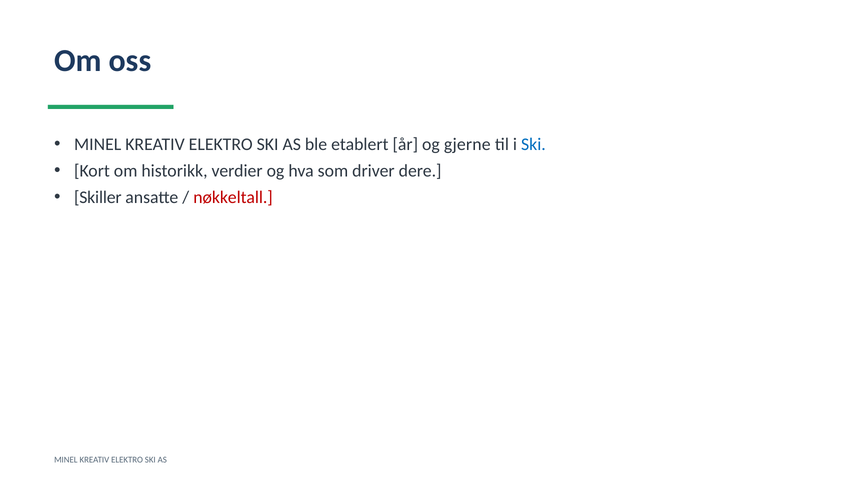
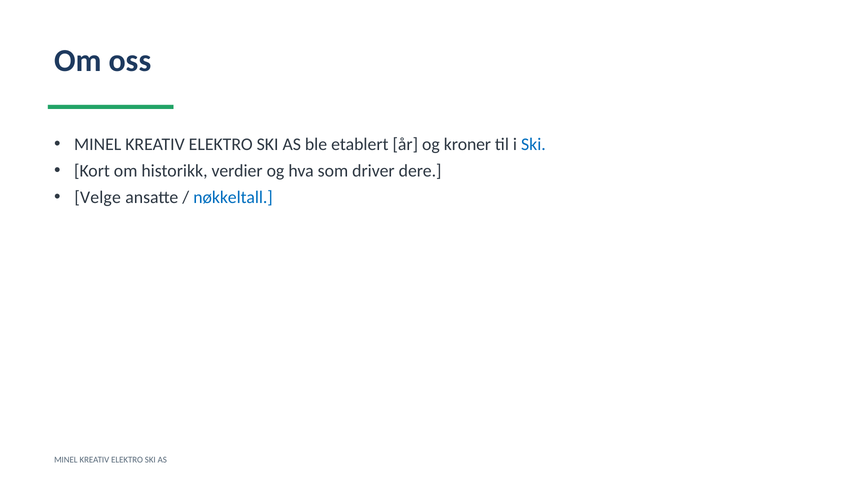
gjerne: gjerne -> kroner (467, 144)
Skiller: Skiller -> Velge (98, 197)
nøkkeltall colour: red -> blue (233, 197)
